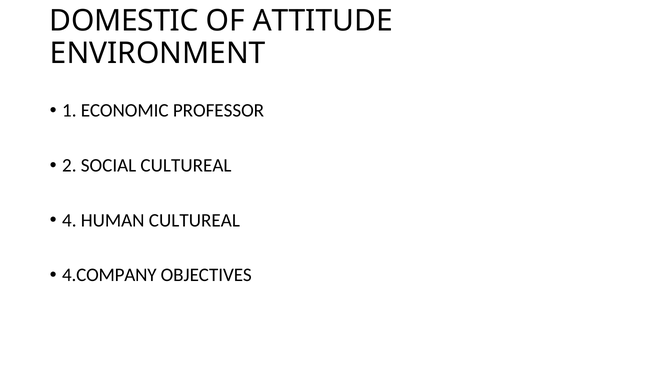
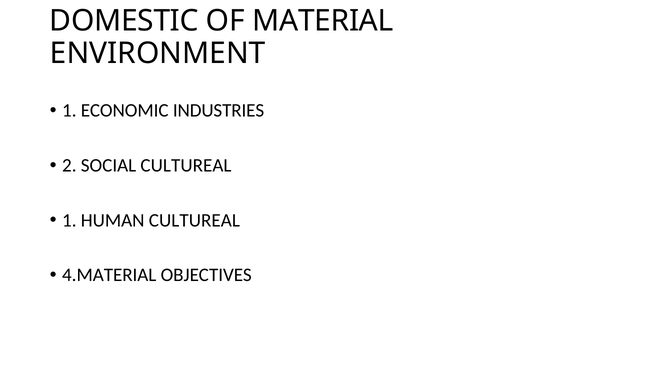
ATTITUDE: ATTITUDE -> MATERIAL (323, 21)
PROFESSOR: PROFESSOR -> INDUSTRIES (219, 111)
4: 4 -> 1 (69, 220)
4.COMPANY: 4.COMPANY -> 4.MATERIAL (109, 275)
